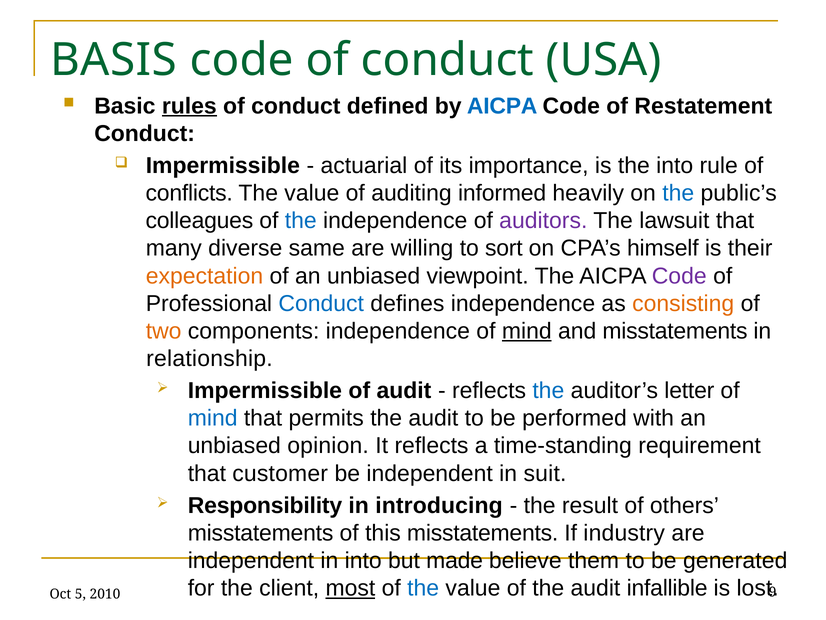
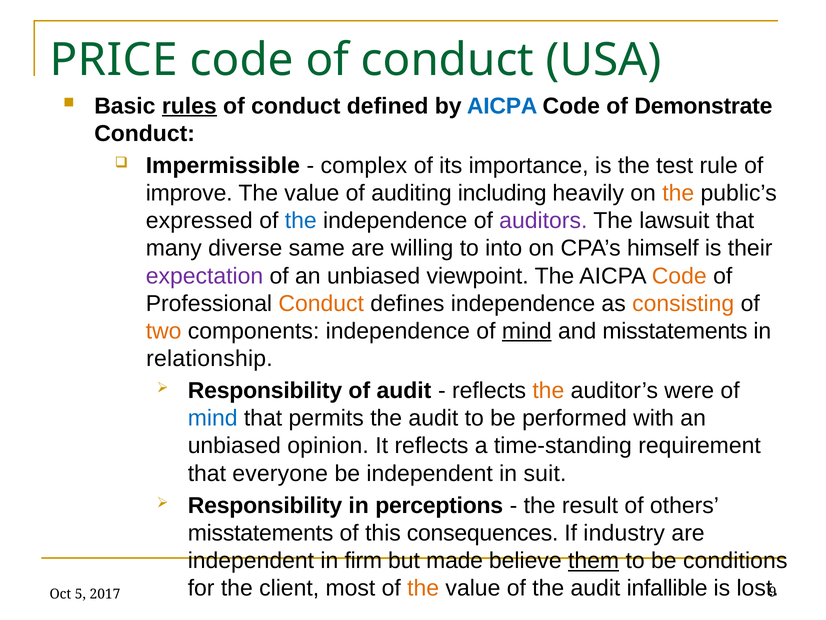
BASIS: BASIS -> PRICE (114, 60)
Restatement: Restatement -> Demonstrate (703, 106)
actuarial: actuarial -> complex (364, 166)
the into: into -> test (675, 166)
conflicts: conflicts -> improve (189, 193)
informed: informed -> including (502, 193)
the colour: blue -> orange (678, 193)
colleagues: colleagues -> expressed (199, 221)
sort: sort -> into (504, 248)
expectation colour: orange -> purple (204, 276)
Code colour: purple -> orange (679, 276)
Conduct colour: blue -> orange (321, 303)
Impermissible: Impermissible -> Responsibility (265, 390)
the colour: blue -> orange (548, 390)
letter: letter -> were (689, 390)
customer: customer -> everyone (280, 473)
introducing: introducing -> perceptions (439, 505)
this misstatements: misstatements -> consequences (483, 533)
in into: into -> firm (363, 560)
them underline: none -> present (594, 560)
generated: generated -> conditions (735, 560)
most underline: present -> none (350, 588)
the colour: blue -> orange (423, 588)
2010: 2010 -> 2017 (105, 594)
